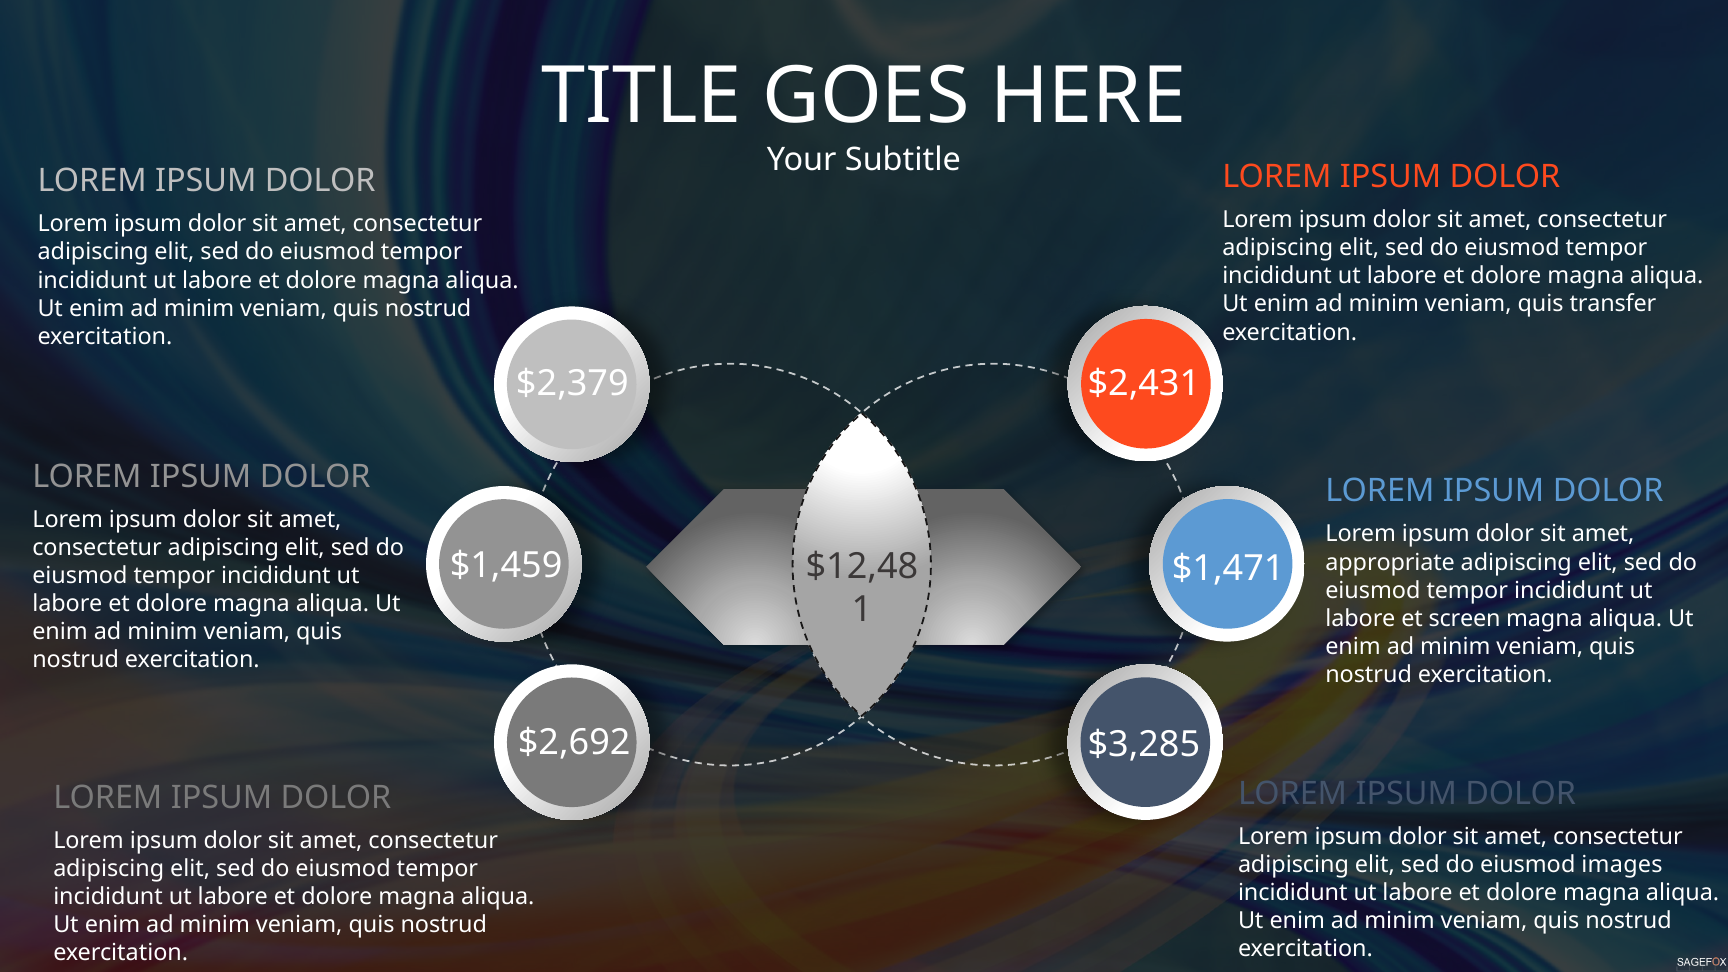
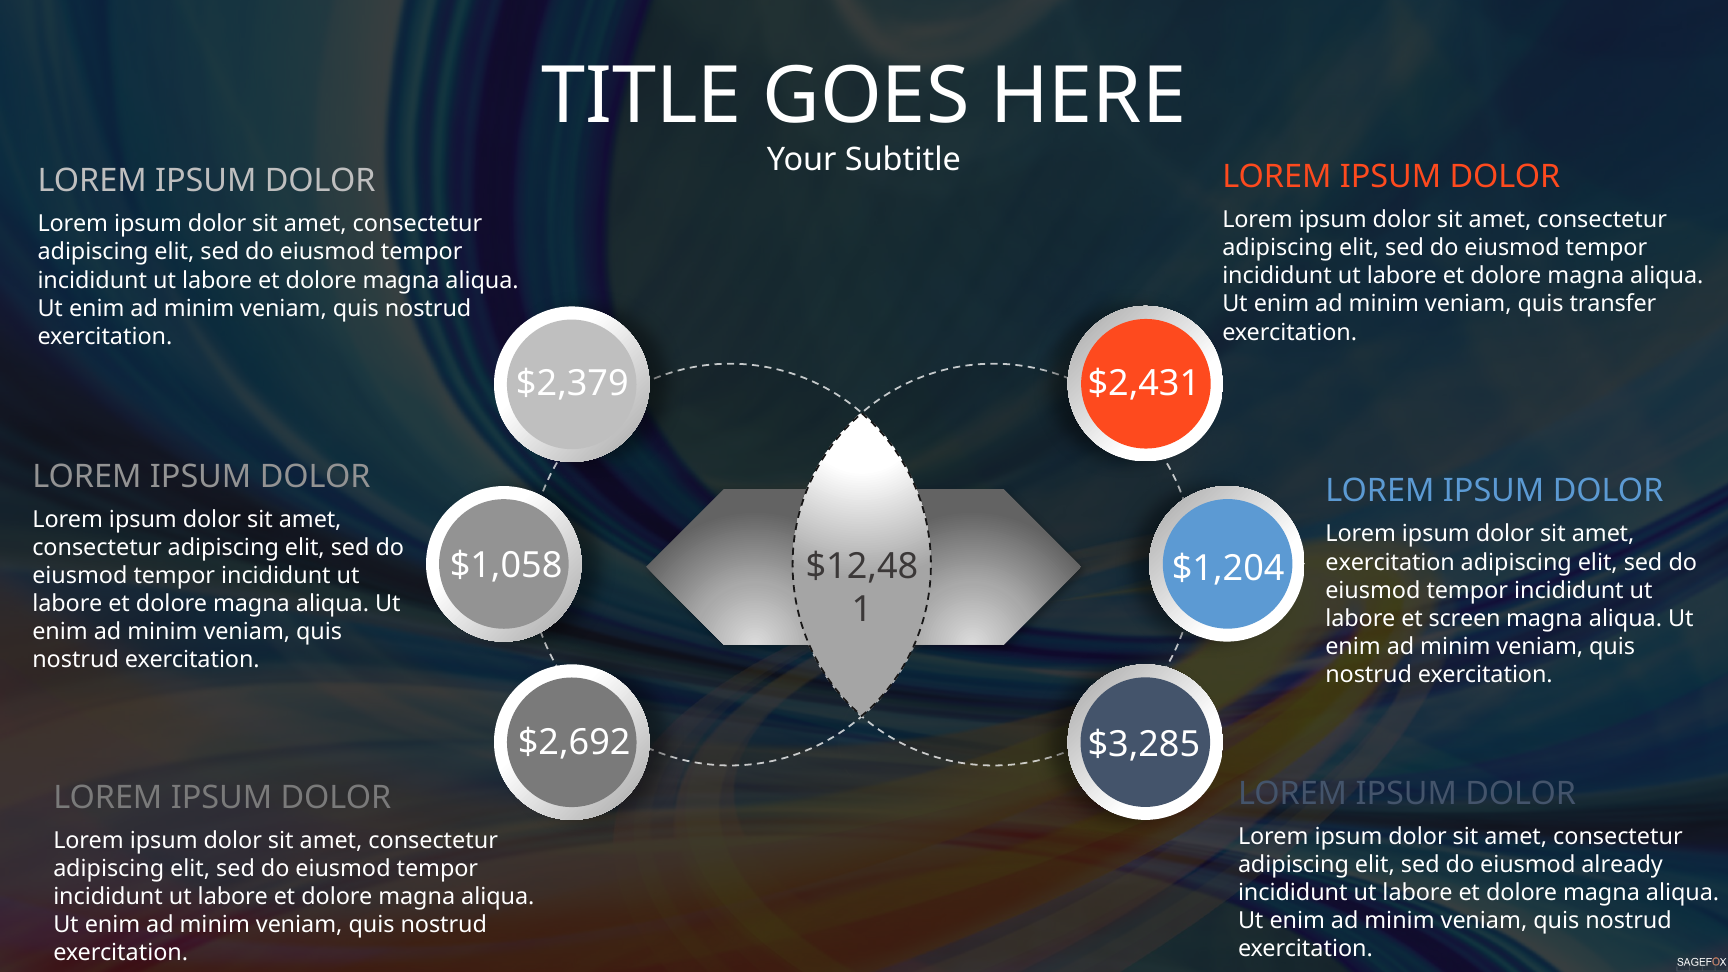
$1,459: $1,459 -> $1,058 (506, 565)
appropriate: appropriate -> exercitation (1390, 562)
$1,471: $1,471 -> $1,204 (1228, 569)
images: images -> already (1622, 865)
